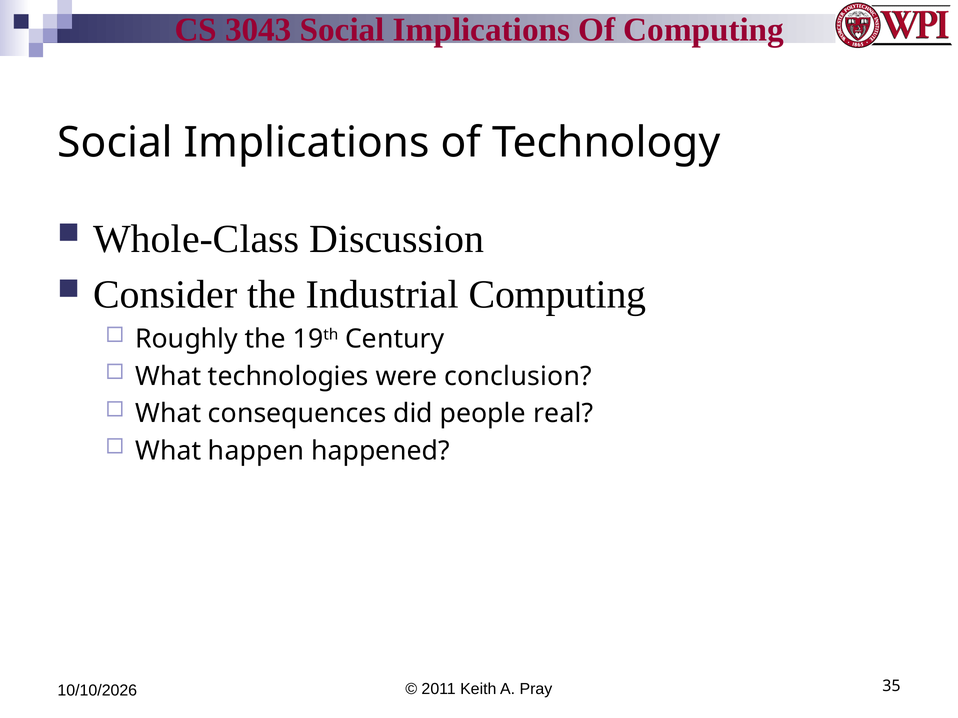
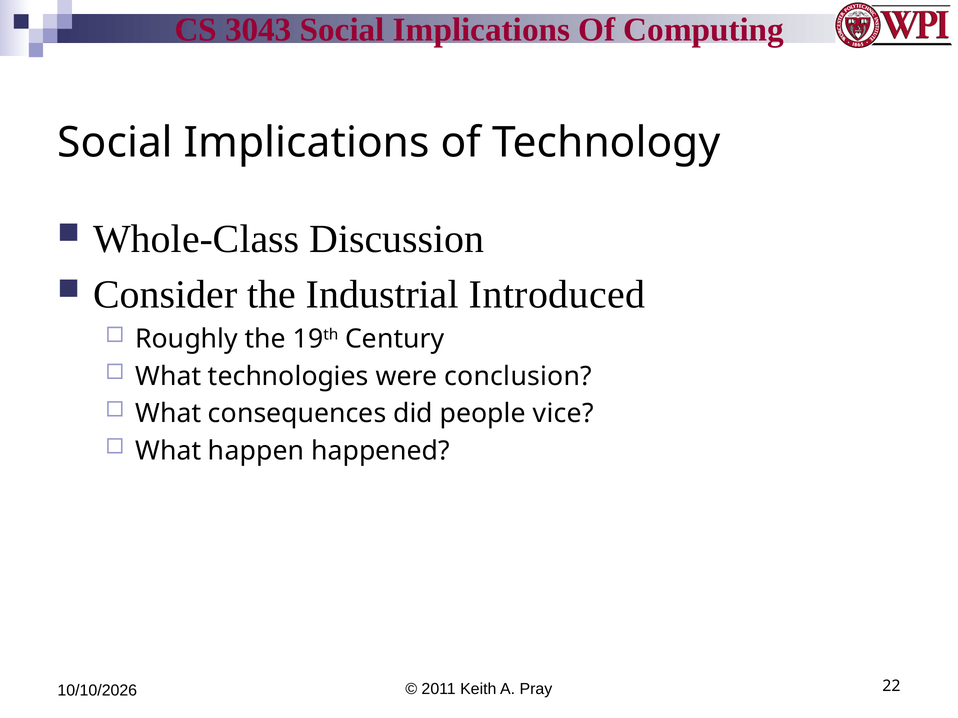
Industrial Computing: Computing -> Introduced (557, 295)
real: real -> vice (563, 414)
35: 35 -> 22 (891, 687)
